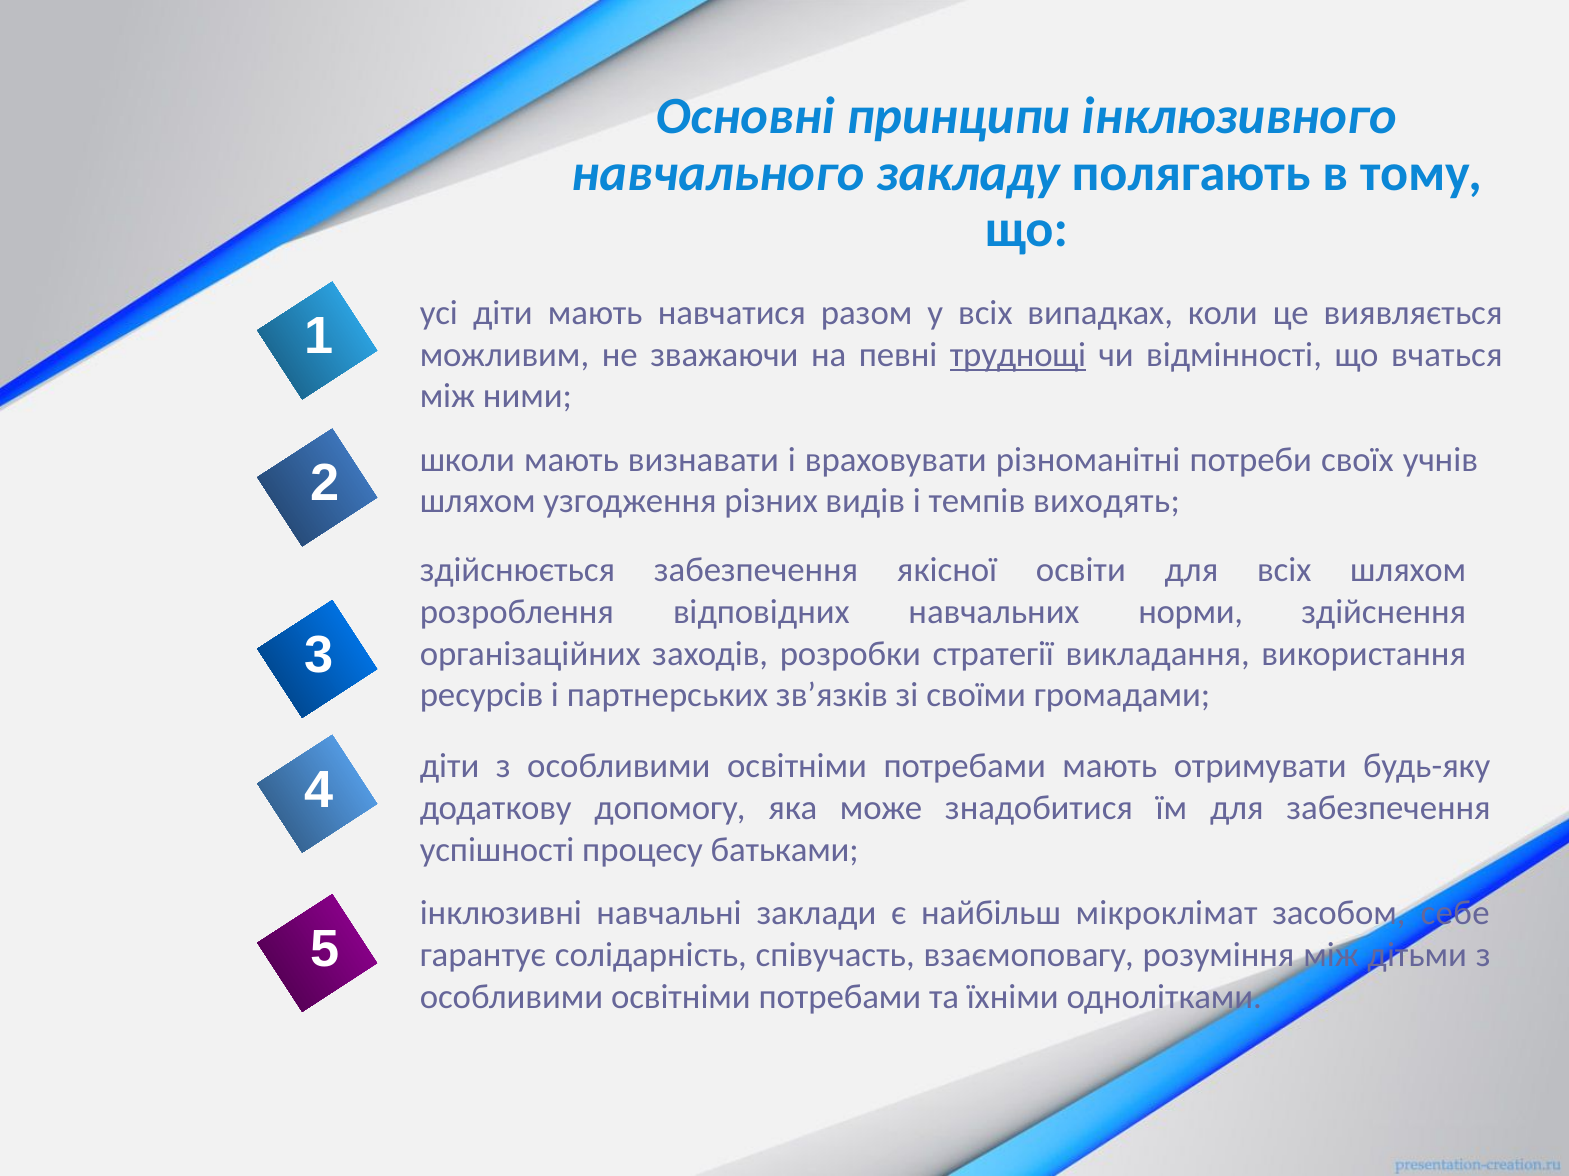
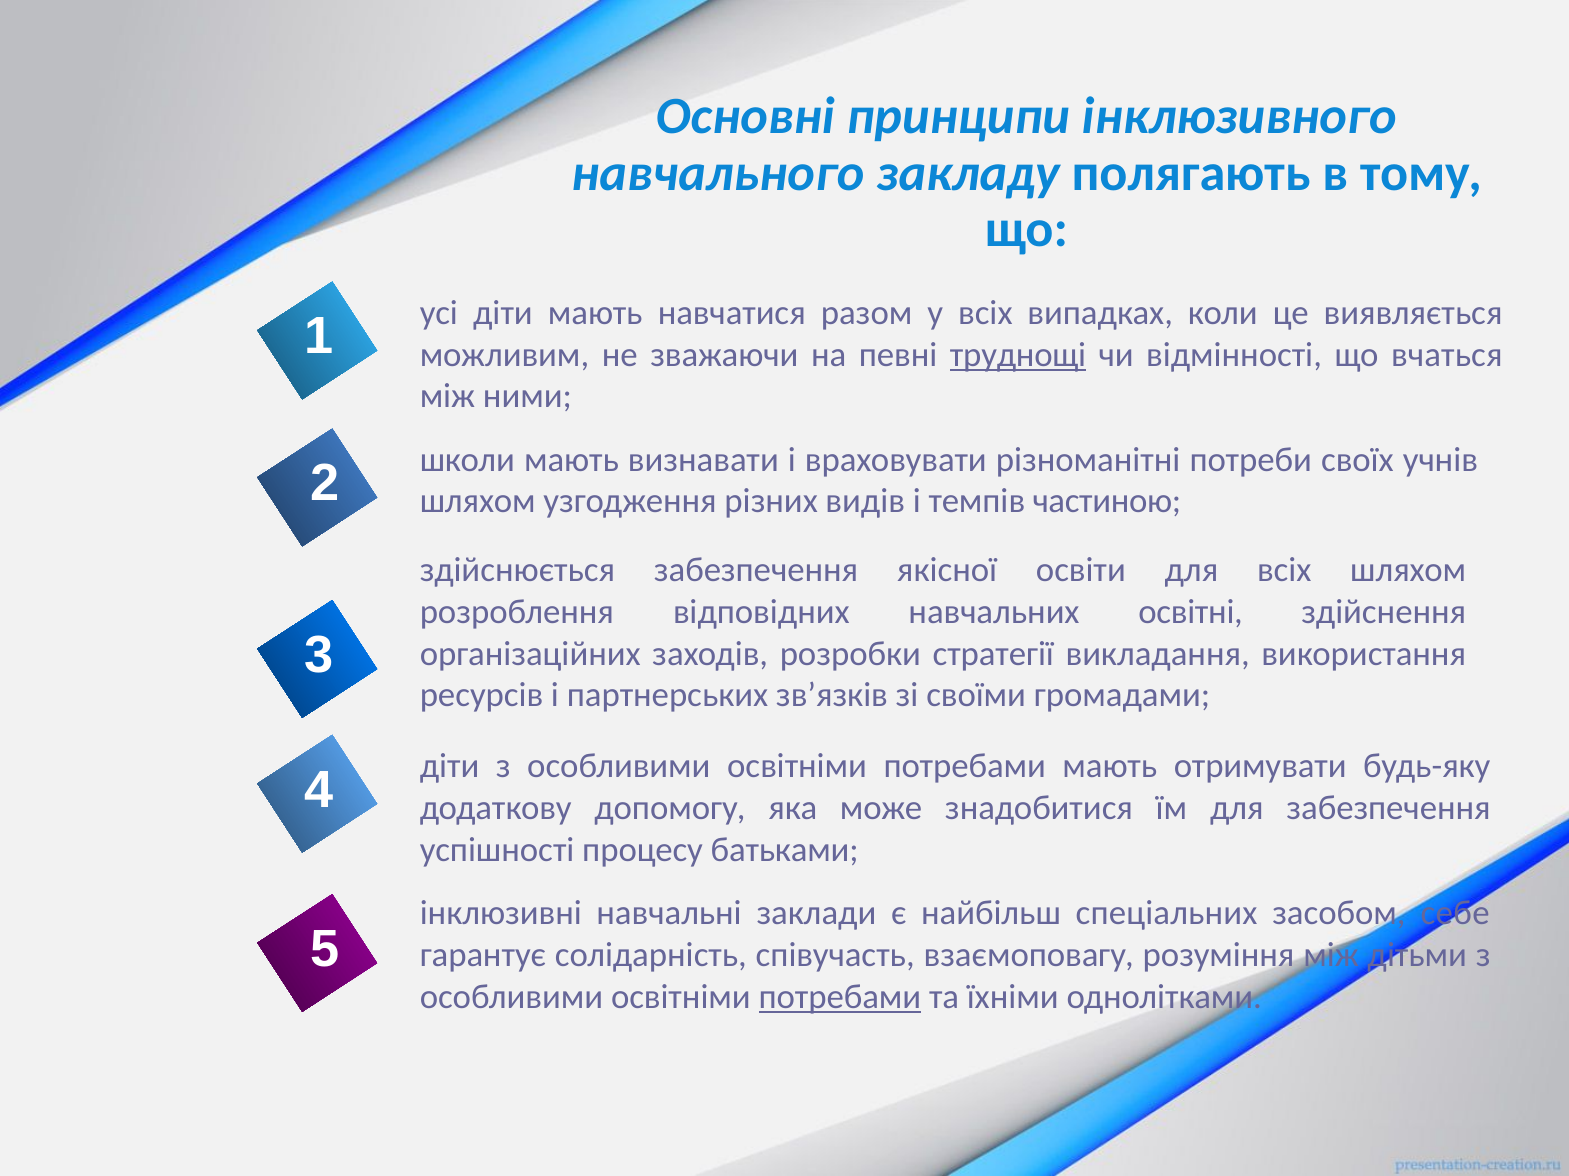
виходять: виходять -> частиною (1107, 502)
норми: норми -> освітні (1191, 612)
мікроклімат: мікроклімат -> спеціальних (1167, 914)
потребами underline: none -> present (840, 997)
